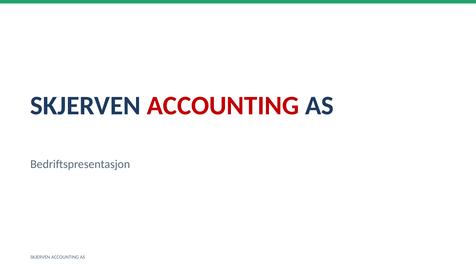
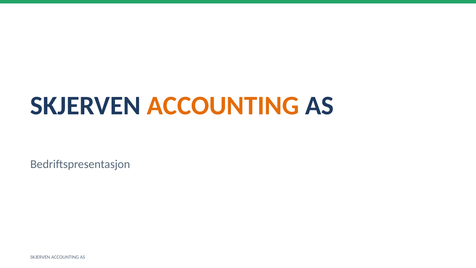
ACCOUNTING colour: red -> orange (223, 106)
